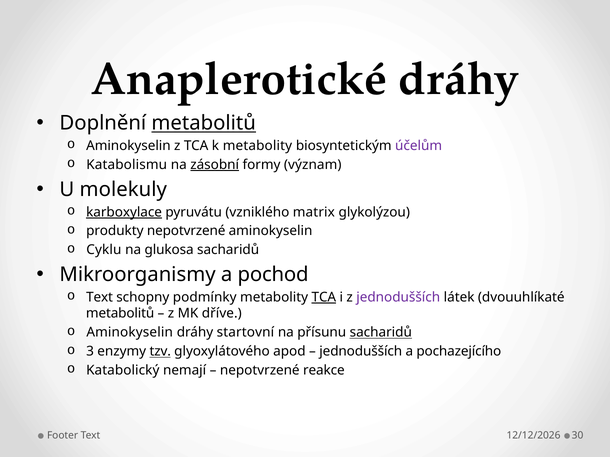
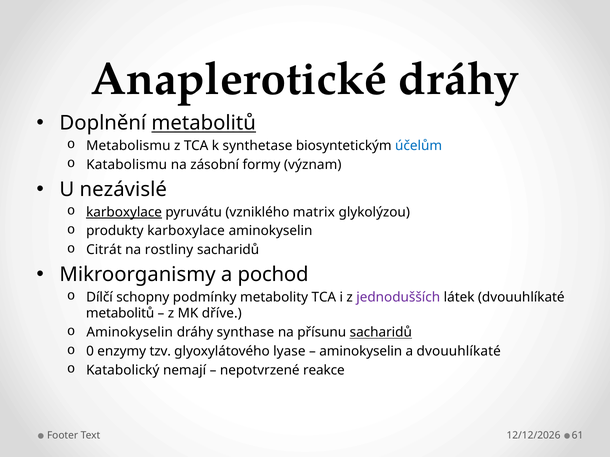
Aminokyselin: Aminokyselin -> Metabolismu (128, 146)
k metabolity: metabolity -> synthetase (258, 146)
účelům colour: purple -> blue (419, 146)
zásobní underline: present -> none (215, 165)
molekuly: molekuly -> nezávislé (123, 190)
produkty nepotvrzené: nepotvrzené -> karboxylace (186, 231)
Cyklu: Cyklu -> Citrát (104, 250)
glukosa: glukosa -> rostliny (169, 250)
Text: Text -> Dílčí (100, 298)
TCA underline: present -> none (324, 298)
startovní: startovní -> synthase (245, 333)
3: 3 -> 0 (90, 352)
tzv underline: present -> none (160, 352)
apod: apod -> lyase (289, 352)
jednodušších: jednodušších -> aminokyselin (361, 352)
a pochazejícího: pochazejícího -> dvouuhlíkaté (459, 352)
30: 30 -> 61 (578, 436)
